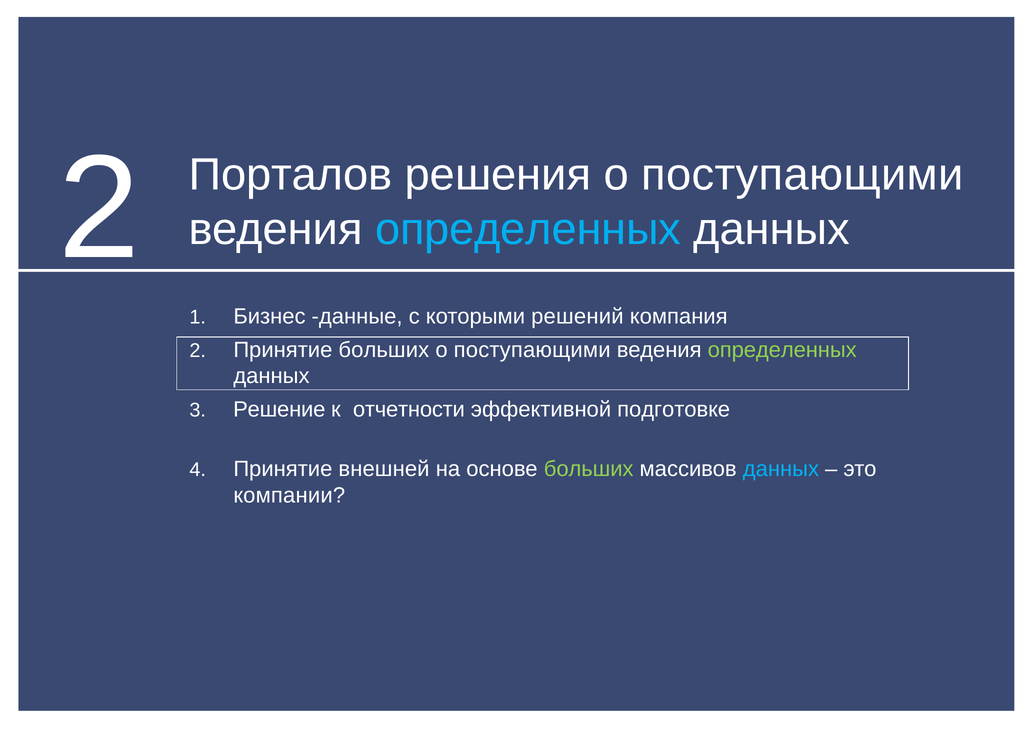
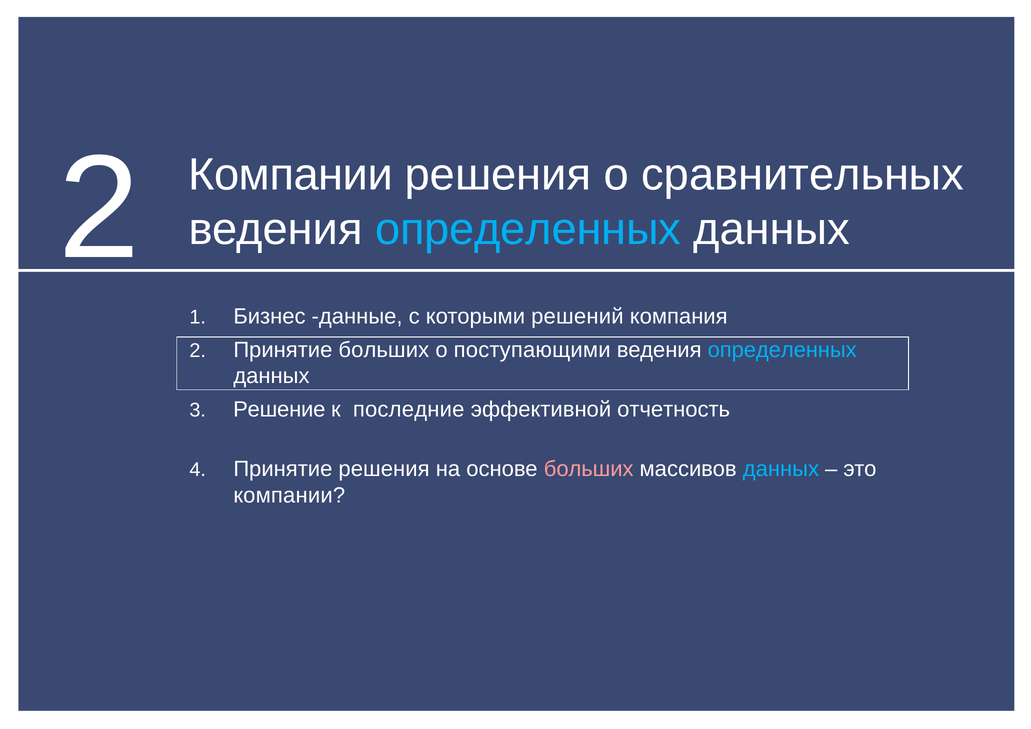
2 Порталов: Порталов -> Компании (291, 175)
решения о поступающими: поступающими -> сравнительных (803, 175)
определенных colour: light green -> light blue (782, 350)
отчетности: отчетности -> последние (409, 409)
подготовке: подготовке -> отчетность (674, 409)
Принятие внешней: внешней -> решения (384, 469)
больших colour: light green -> pink (589, 469)
